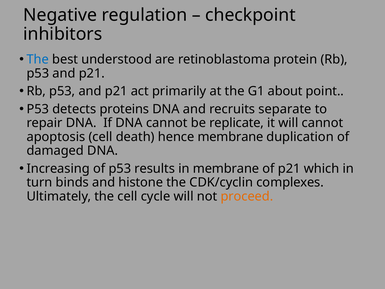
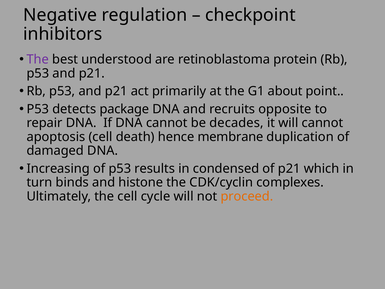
The colour: blue -> purple (38, 59)
proteins: proteins -> package (124, 109)
separate: separate -> opposite (285, 109)
replicate: replicate -> decades (236, 123)
in membrane: membrane -> condensed (226, 168)
